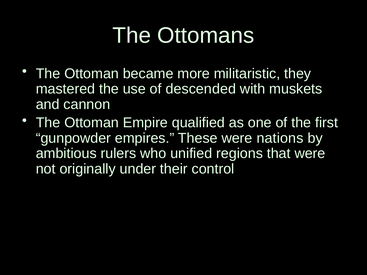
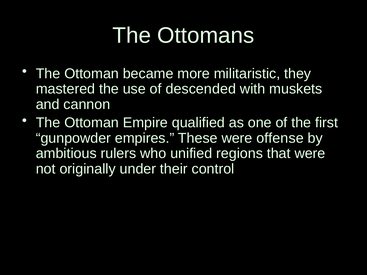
nations: nations -> offense (280, 138)
